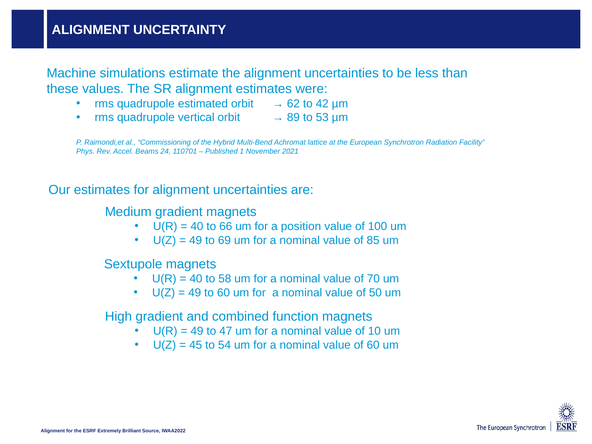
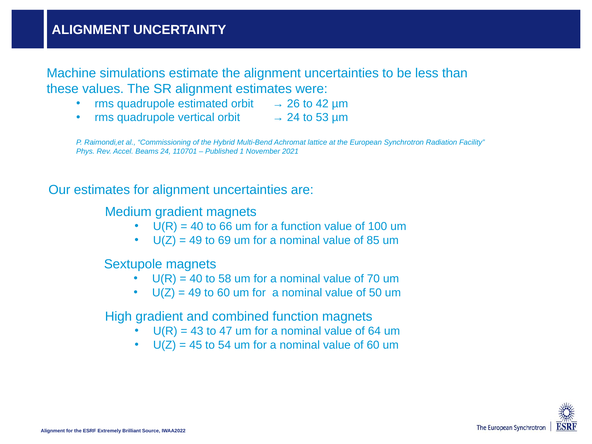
62: 62 -> 26 (293, 104)
89: 89 -> 24 (293, 117)
a position: position -> function (301, 226)
49: 49 -> 43 (197, 331)
10: 10 -> 64 (374, 331)
